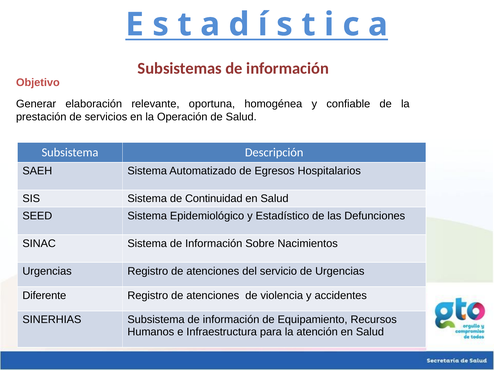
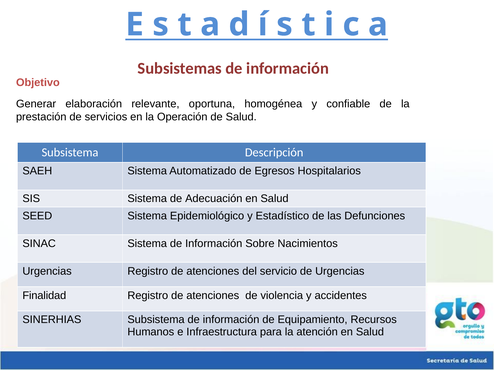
Continuidad: Continuidad -> Adecuación (214, 199)
Diferente: Diferente -> Finalidad (44, 296)
